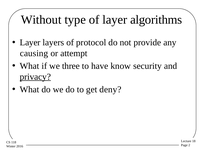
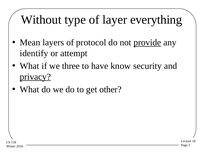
algorithms: algorithms -> everything (156, 20)
Layer: Layer -> Mean (30, 43)
provide underline: none -> present (147, 43)
causing: causing -> identify (34, 53)
deny: deny -> other (111, 90)
